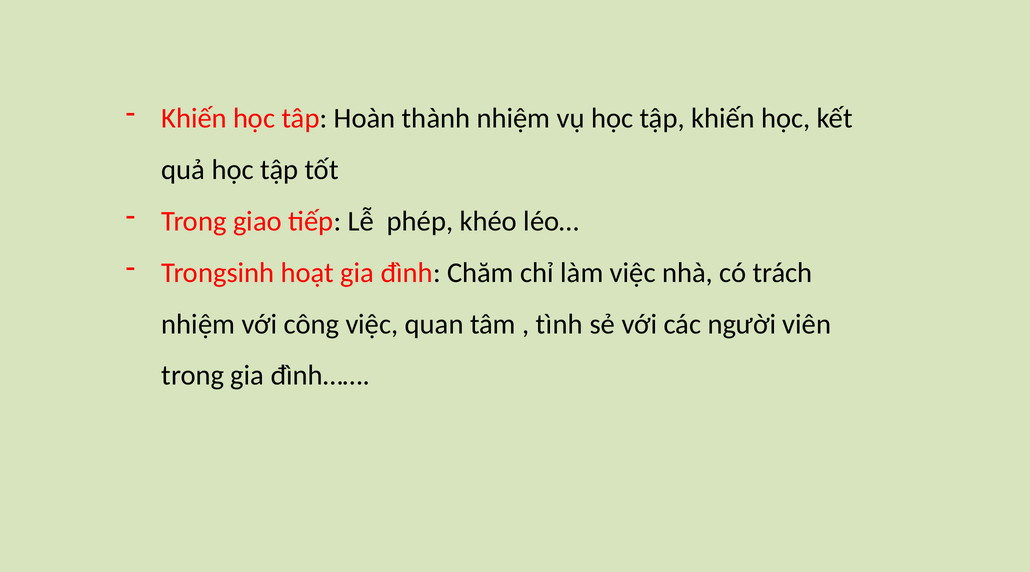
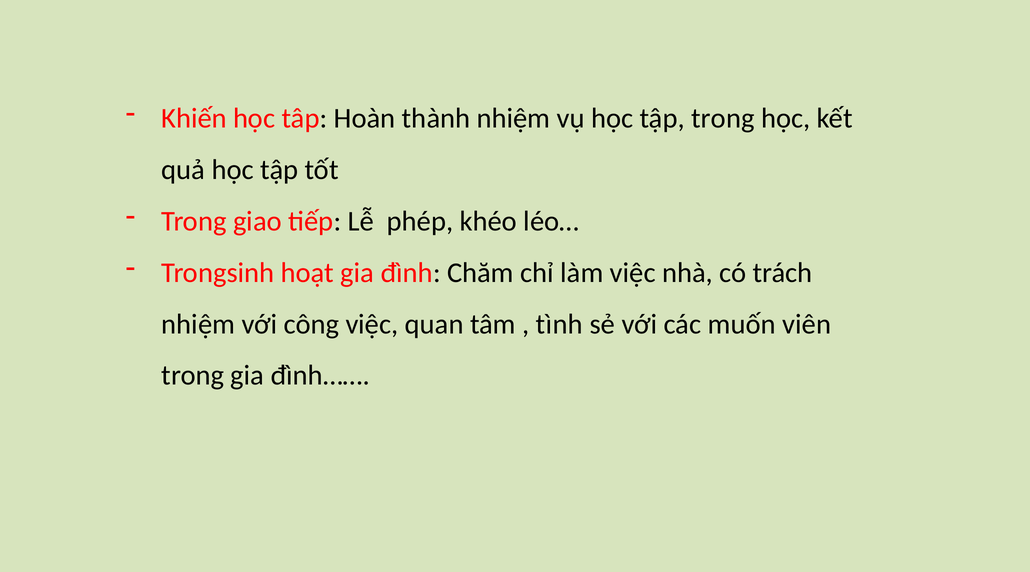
tập khiến: khiến -> trong (723, 118)
người: người -> muốn (742, 324)
